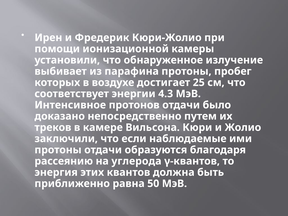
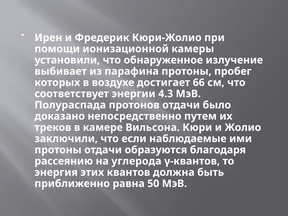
25: 25 -> 66 (199, 83)
Интенсивное: Интенсивное -> Полураспада (70, 105)
